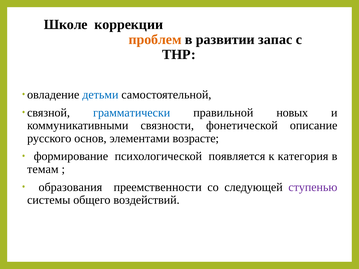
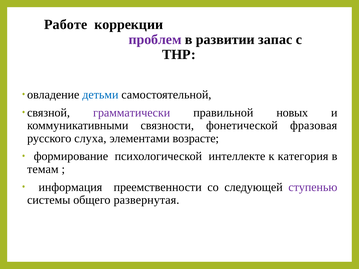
Школе: Школе -> Работе (66, 25)
проблем colour: orange -> purple (155, 40)
грамматически colour: blue -> purple (132, 113)
описание: описание -> фразовая (314, 126)
основ: основ -> слуха (90, 139)
появляется: появляется -> интеллекте (237, 156)
образования: образования -> информация (70, 187)
воздействий: воздействий -> развернутая (146, 200)
